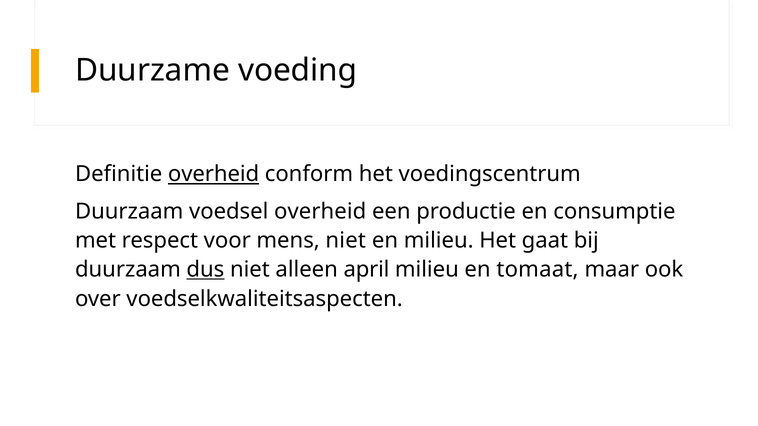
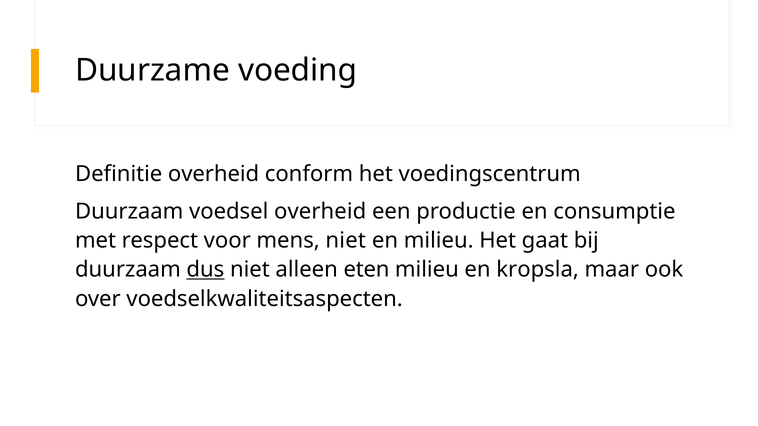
overheid underline: present -> none (214, 174)
april: april -> eten (366, 270)
tomaat: tomaat -> kropsla (538, 270)
